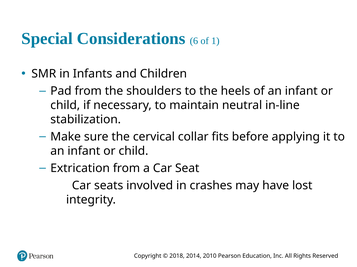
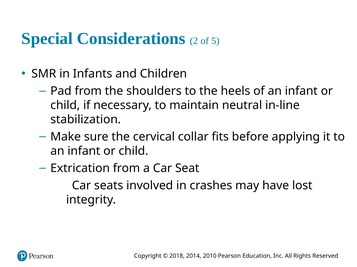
6: 6 -> 2 (194, 41)
1: 1 -> 5 (215, 41)
